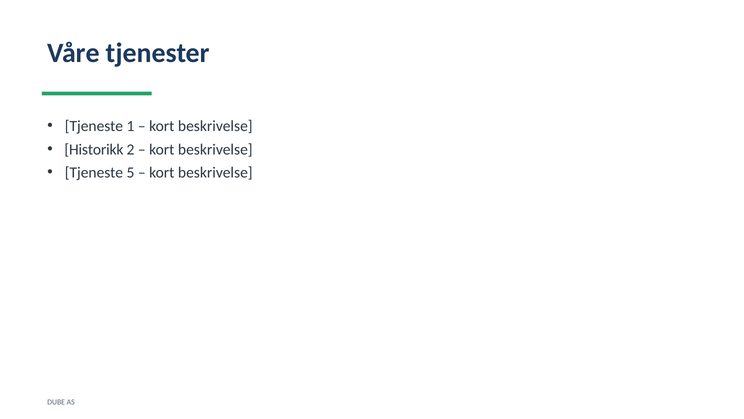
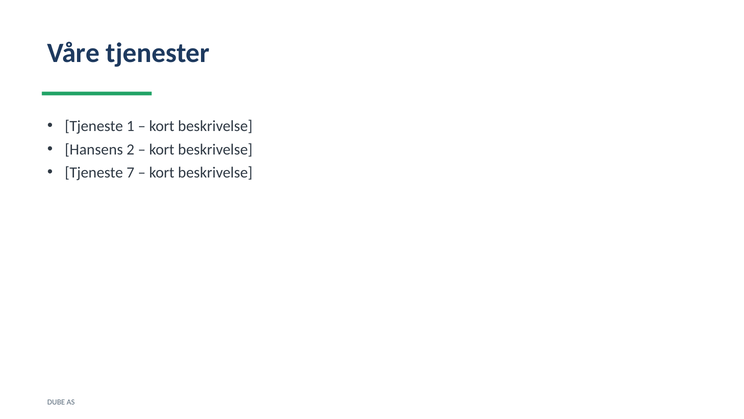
Historikk: Historikk -> Hansens (94, 149)
5: 5 -> 7 (130, 173)
